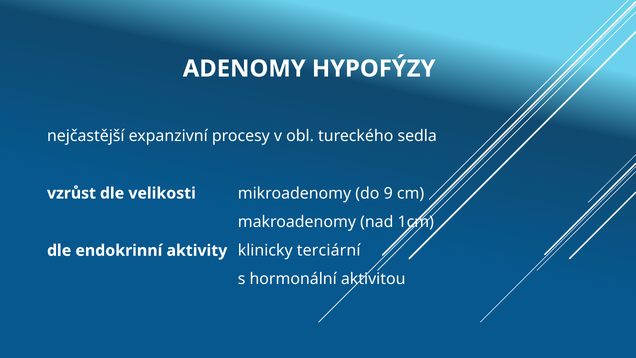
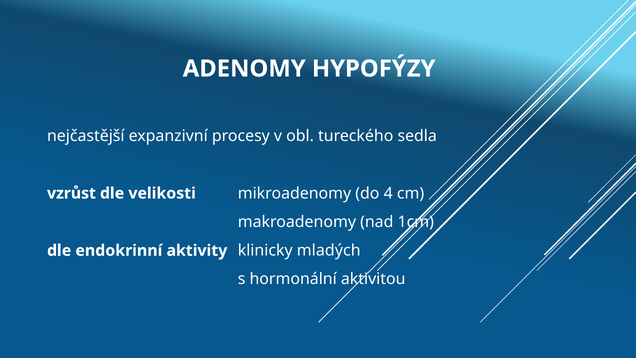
9: 9 -> 4 (388, 193)
terciární: terciární -> mladých (329, 250)
